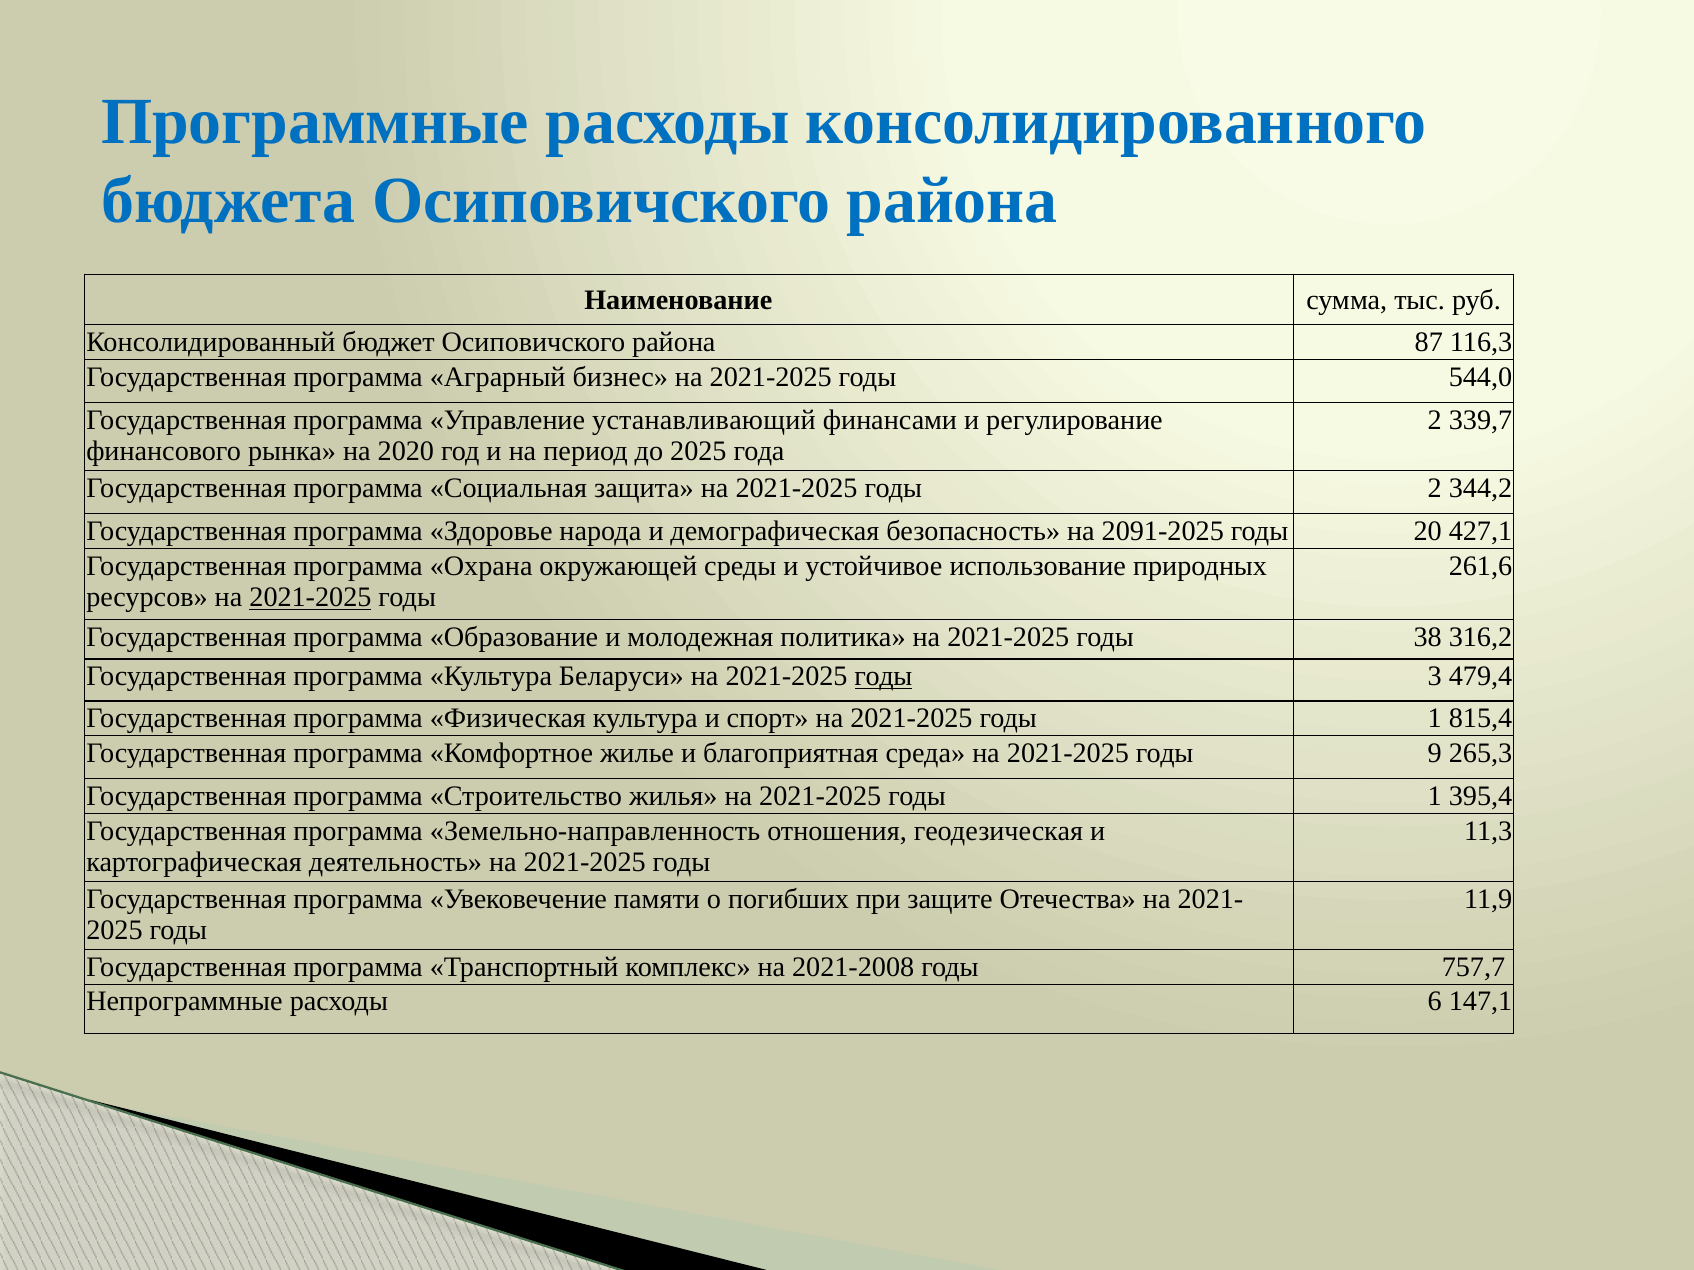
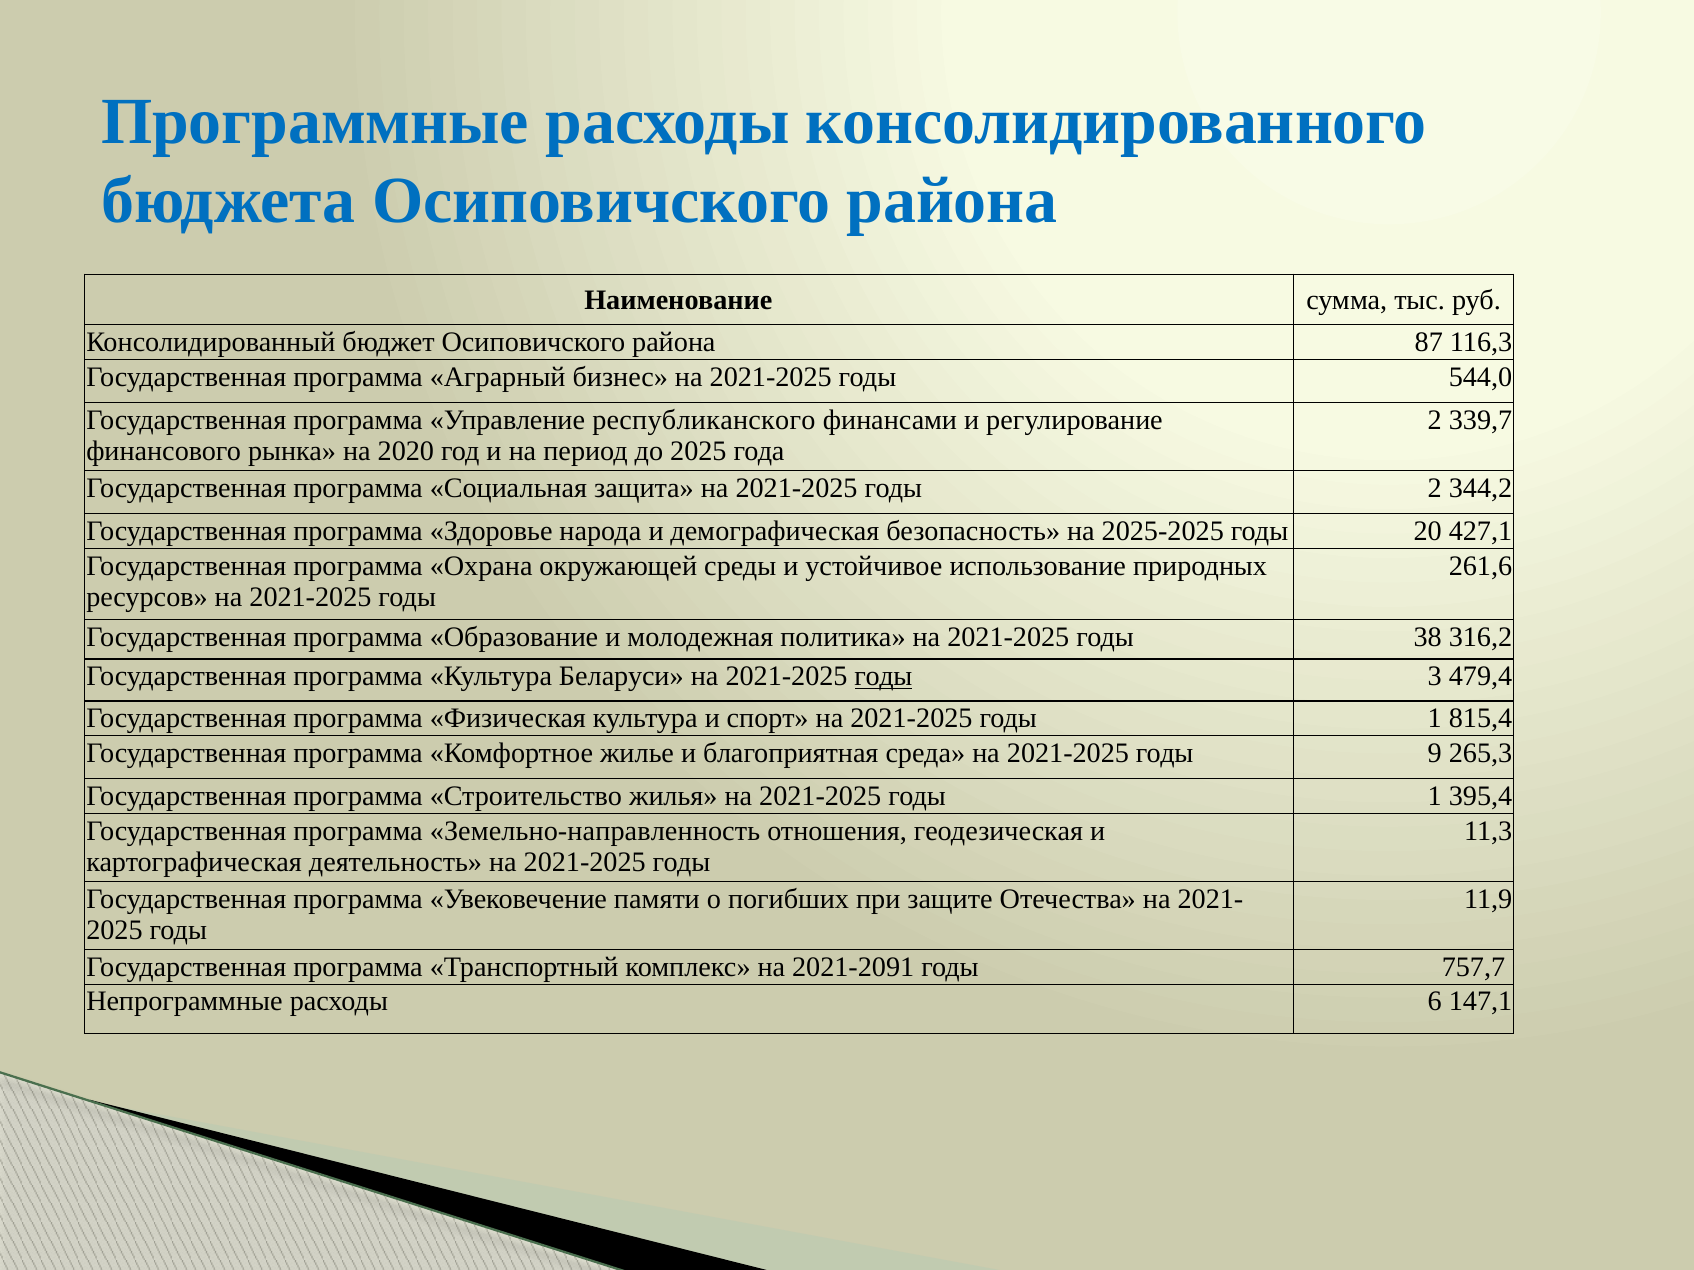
устанавливающий: устанавливающий -> республиканского (704, 420)
2091-2025: 2091-2025 -> 2025-2025 (1163, 531)
2021-2025 underline: present -> none (310, 597)
2021-2008: 2021-2008 -> 2021-2091 (853, 967)
